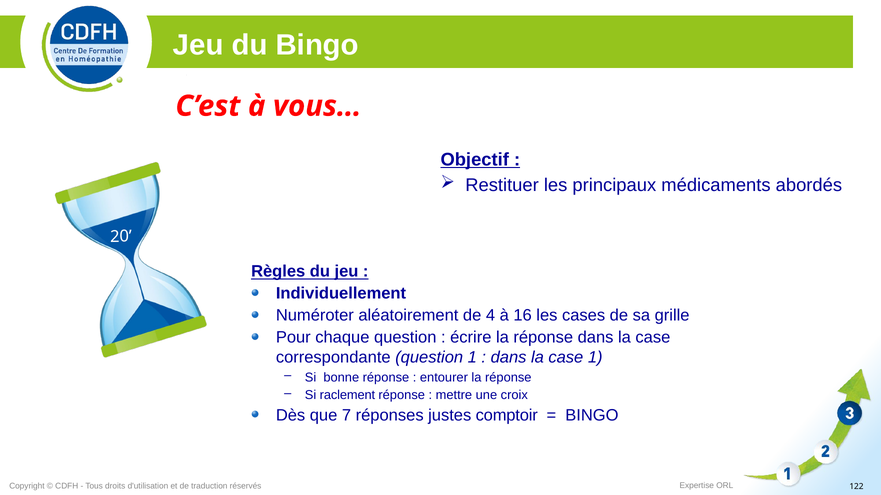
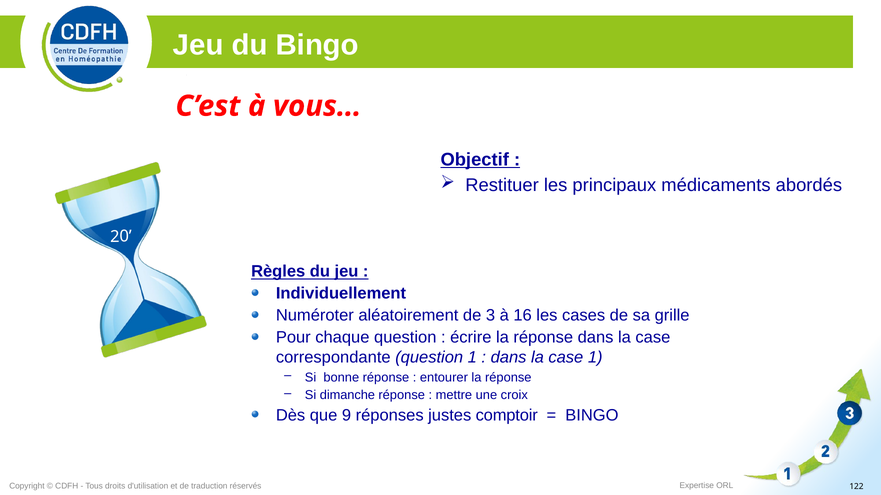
4: 4 -> 3 (491, 316)
raclement: raclement -> dimanche (347, 396)
7: 7 -> 9 (347, 416)
